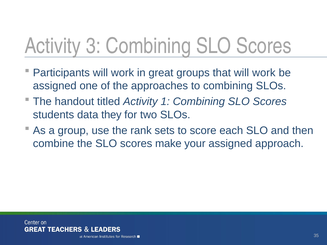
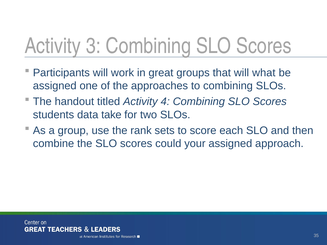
that will work: work -> what (264, 73)
1: 1 -> 4 (165, 102)
they: they -> take (111, 115)
make: make -> could (168, 144)
